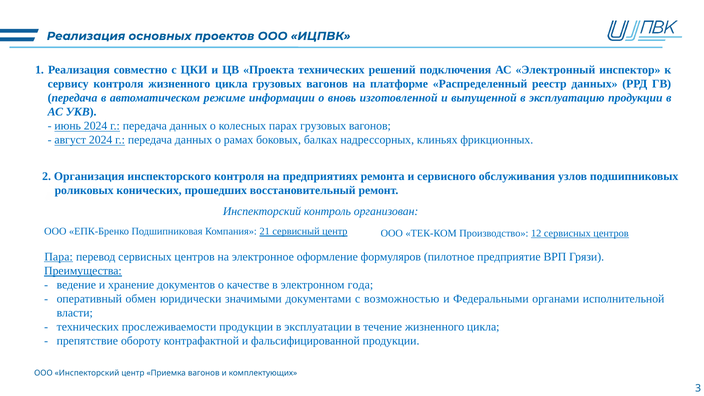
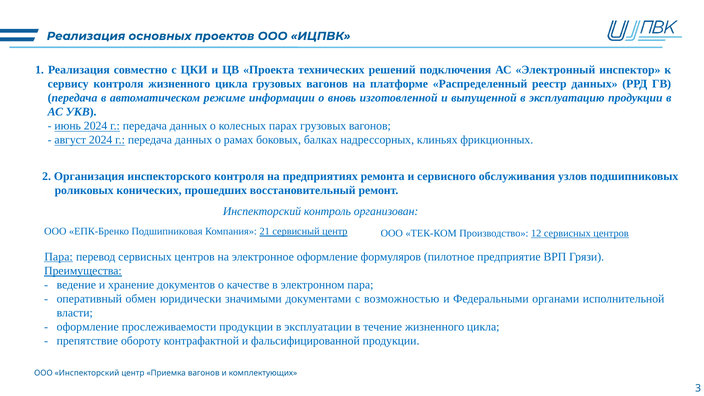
электронном года: года -> пара (360, 285)
технических: технических -> оформление (88, 327)
